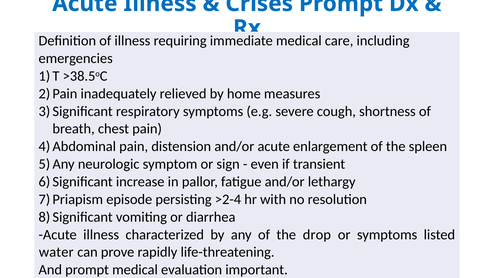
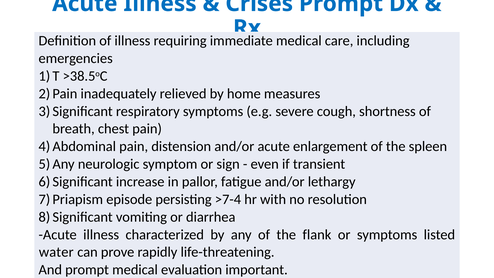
>2-4: >2-4 -> >7-4 (228, 199)
drop: drop -> flank (317, 234)
